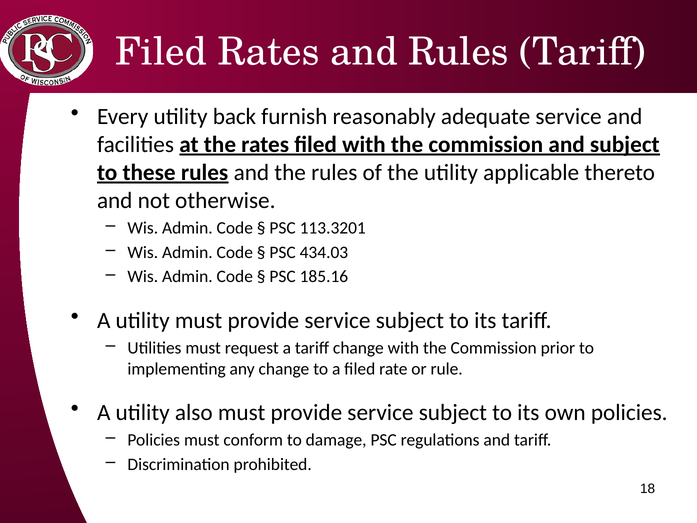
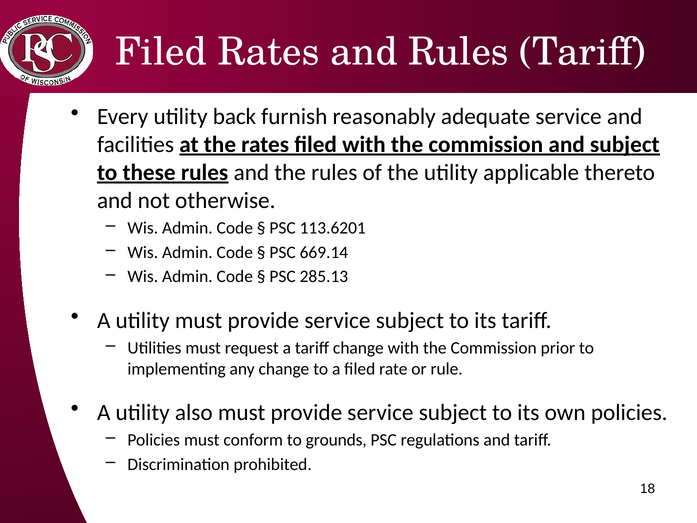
113.3201: 113.3201 -> 113.6201 (333, 228)
434.03: 434.03 -> 669.14 (324, 252)
185.16: 185.16 -> 285.13 (324, 277)
damage: damage -> grounds (336, 440)
